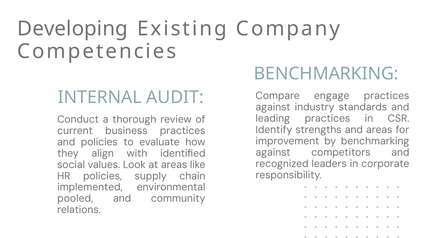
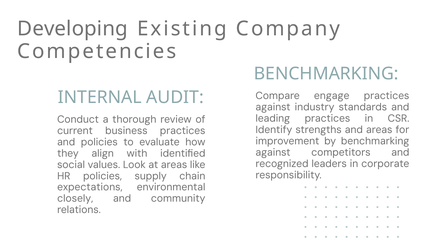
implemented: implemented -> expectations (90, 187)
pooled: pooled -> closely (75, 199)
